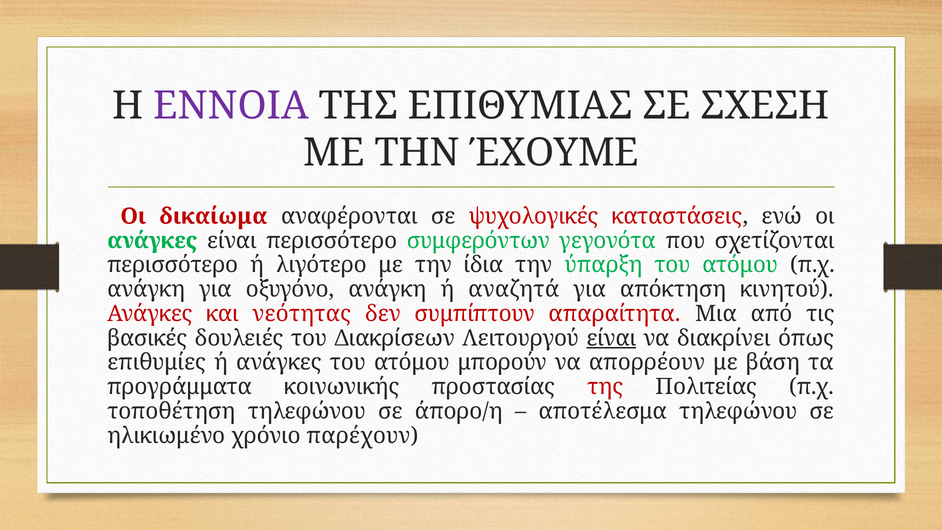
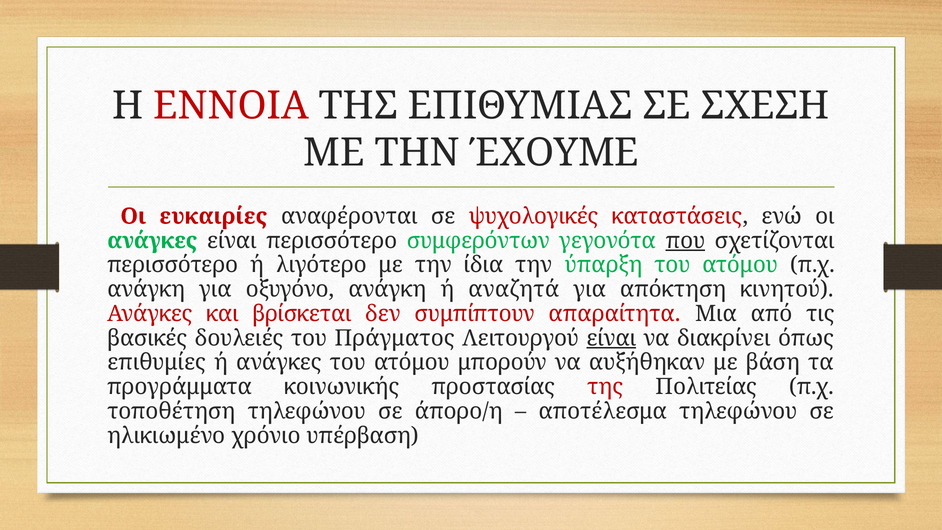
ΕΝΝΟΙΑ colour: purple -> red (231, 106)
δικαίωμα: δικαίωμα -> ευκαιρίες (213, 216)
που underline: none -> present (685, 241)
νεότητας: νεότητας -> βρίσκεται (302, 314)
Διακρίσεων: Διακρίσεων -> Πράγματος (395, 338)
απορρέουν: απορρέουν -> αυξήθηκαν (647, 362)
παρέχουν: παρέχουν -> υπέρβαση (363, 436)
